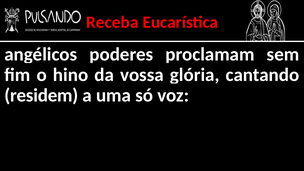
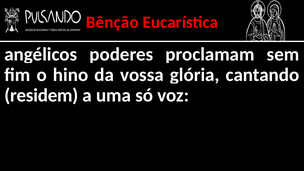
Receba: Receba -> Bênção (112, 22)
